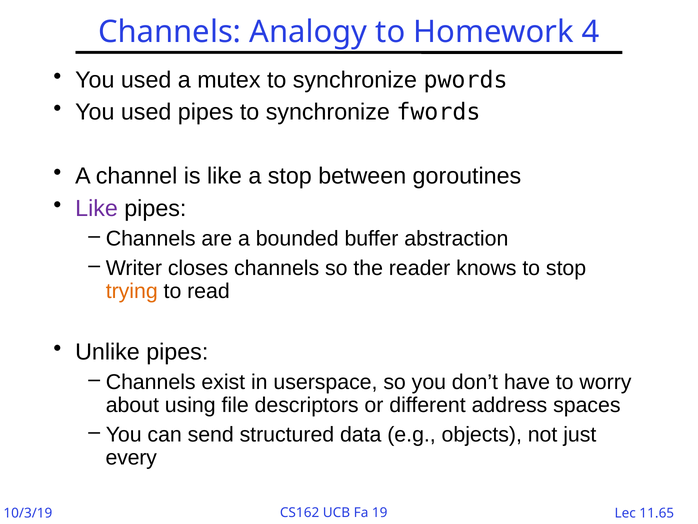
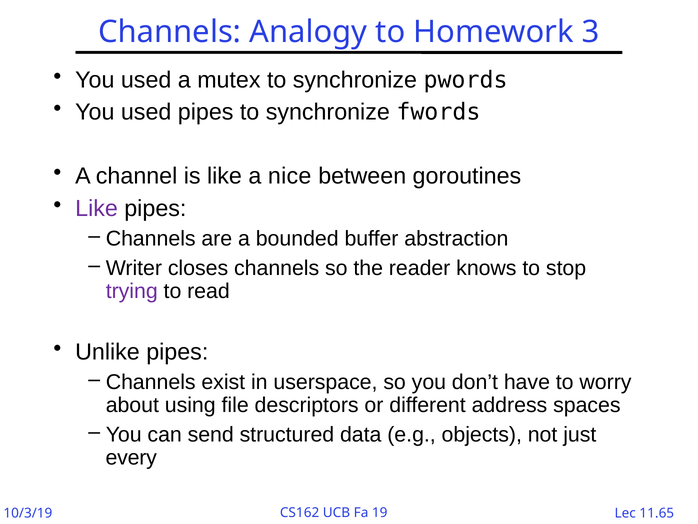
4: 4 -> 3 (591, 32)
a stop: stop -> nice (290, 176)
trying colour: orange -> purple (132, 291)
